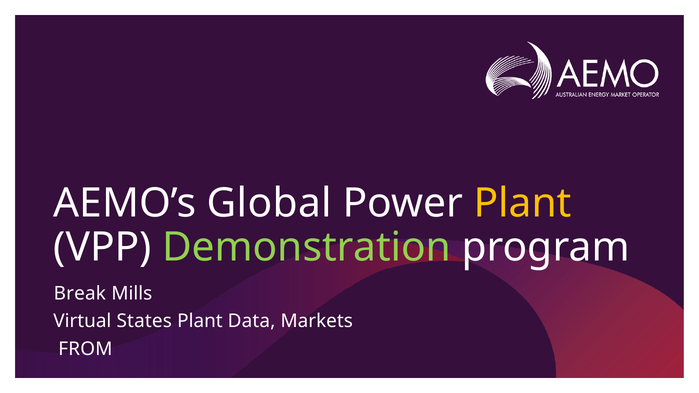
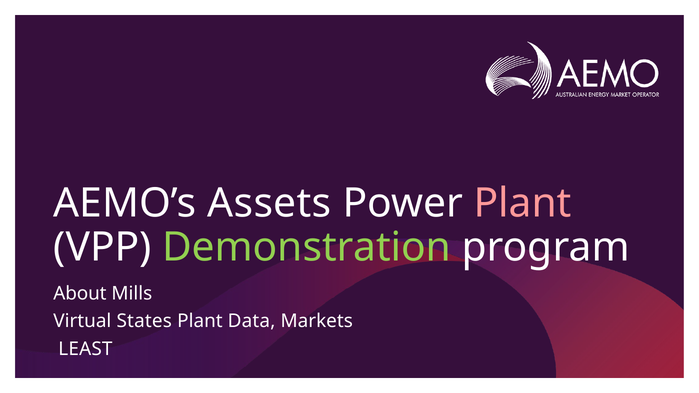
Global: Global -> Assets (269, 203)
Plant colour: yellow -> pink (523, 203)
Break: Break -> About (80, 294)
FROM: FROM -> LEAST (85, 349)
